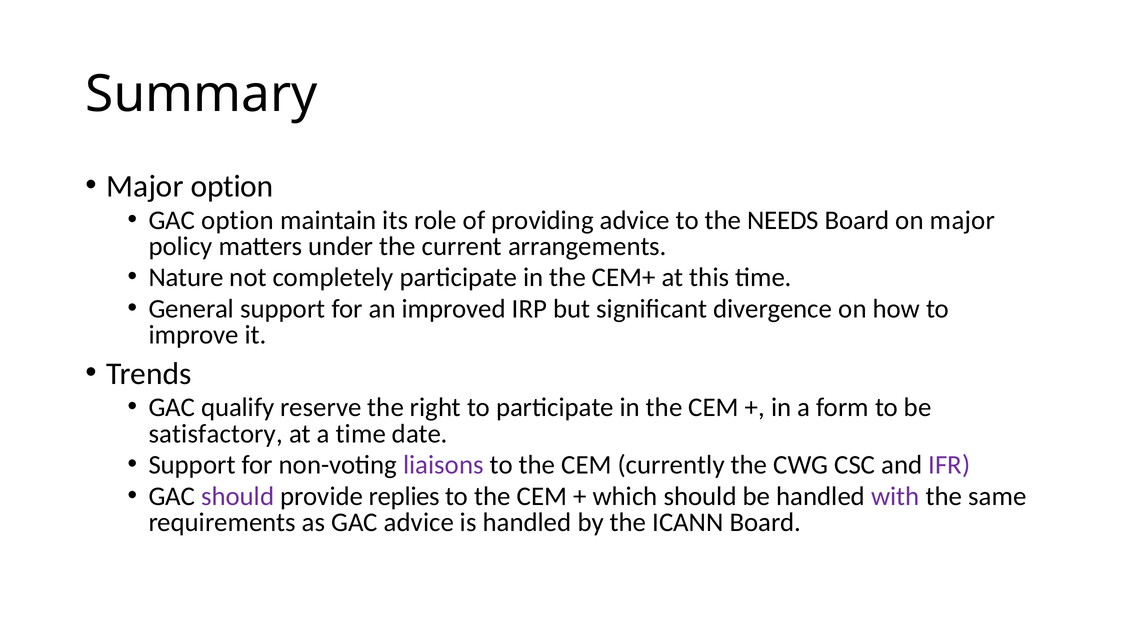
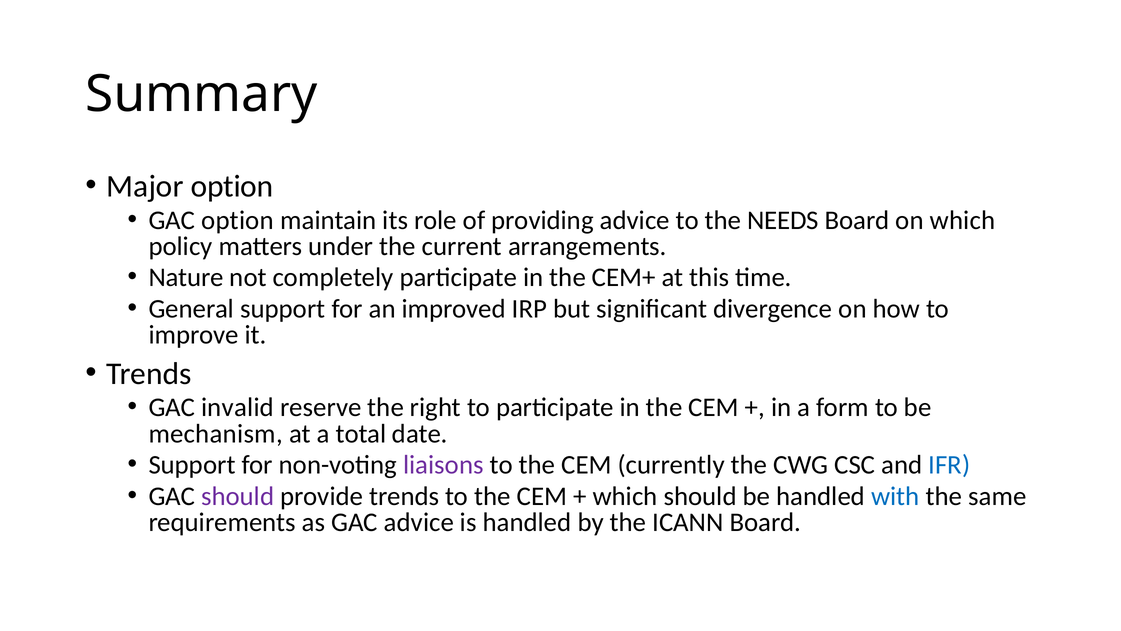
on major: major -> which (963, 220)
qualify: qualify -> invalid (238, 407)
satisfactory: satisfactory -> mechanism (216, 433)
a time: time -> total (361, 433)
IFR colour: purple -> blue (949, 465)
provide replies: replies -> trends (404, 496)
with colour: purple -> blue (895, 496)
